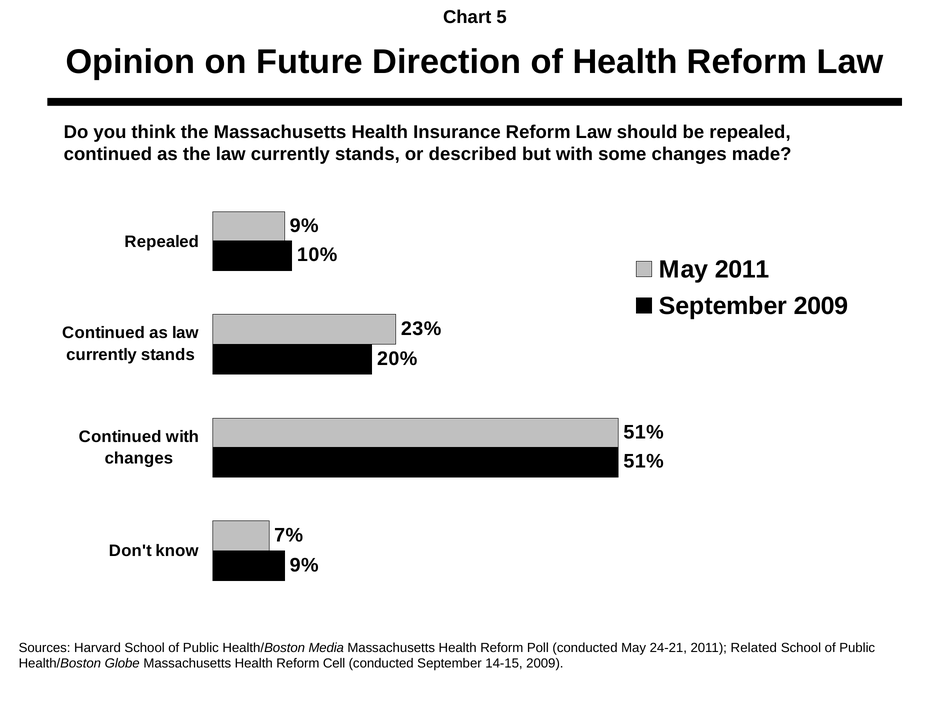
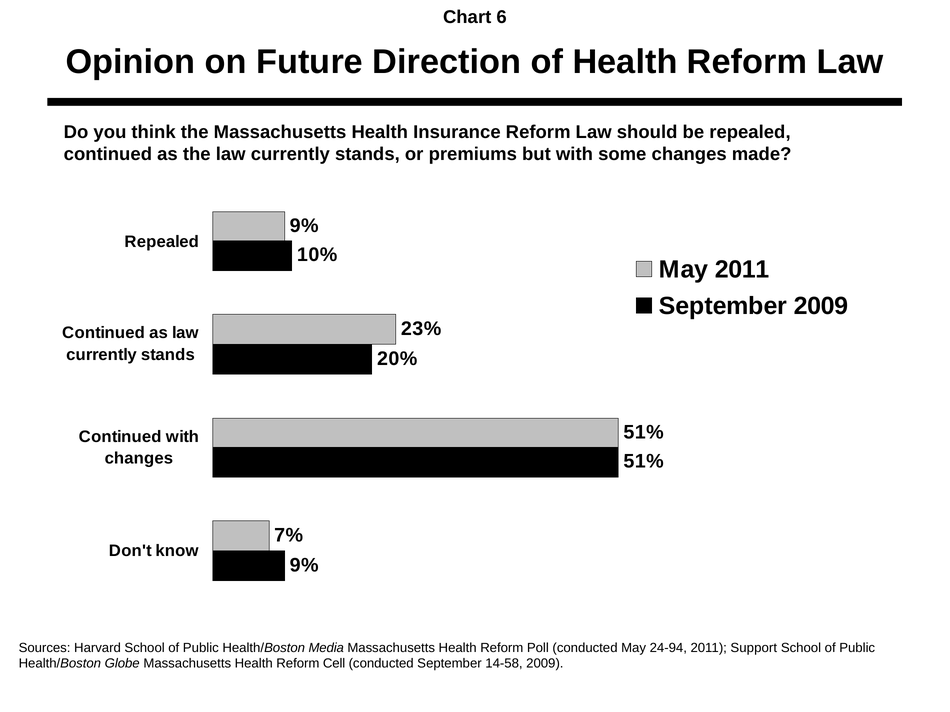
5: 5 -> 6 (502, 17)
described: described -> premiums (473, 154)
24-21: 24-21 -> 24-94 (668, 648)
Related: Related -> Support (754, 648)
14-15: 14-15 -> 14-58 (504, 664)
